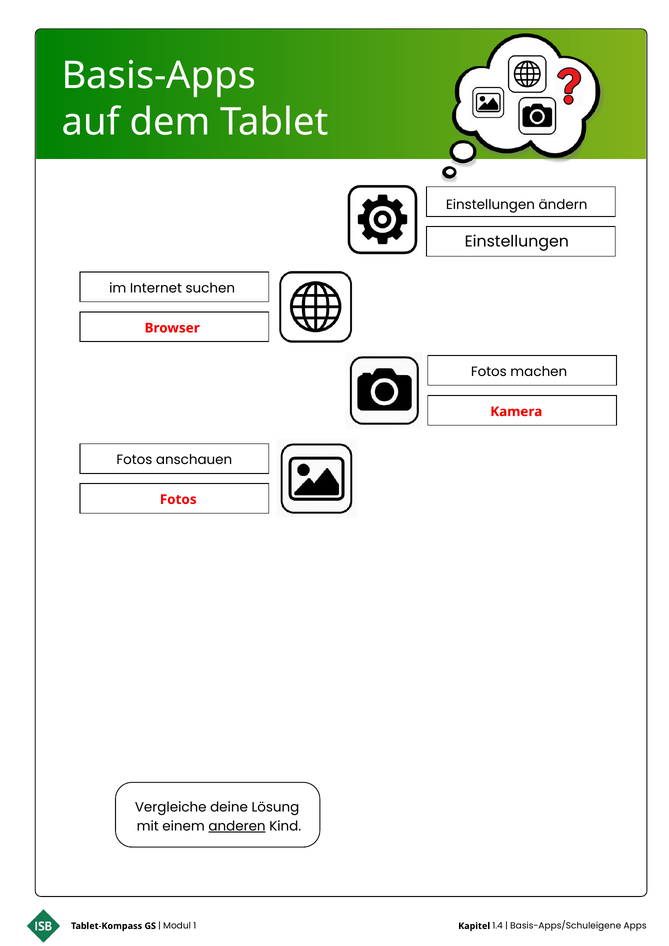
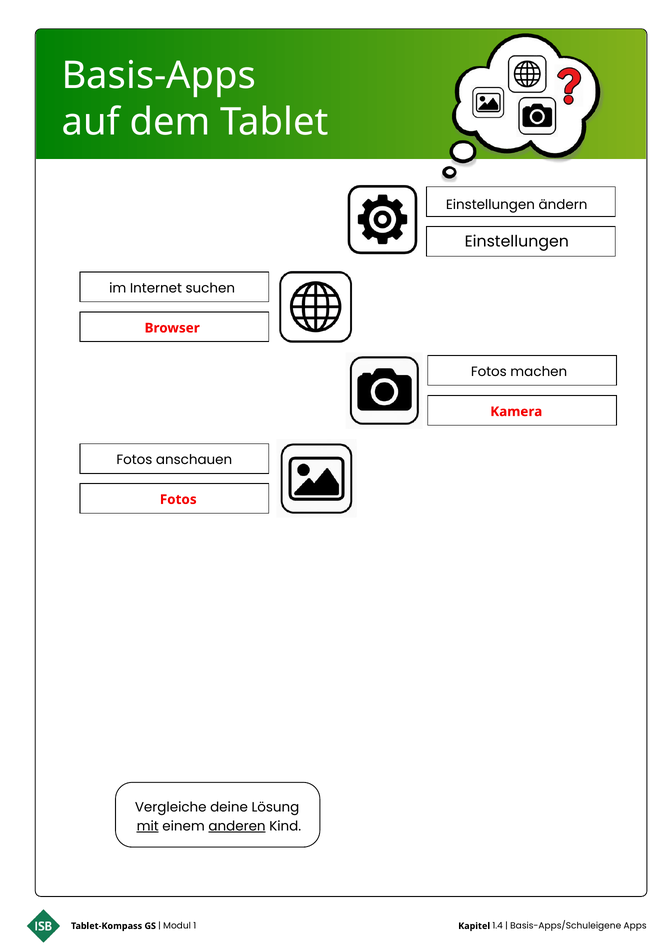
mit underline: none -> present (148, 827)
